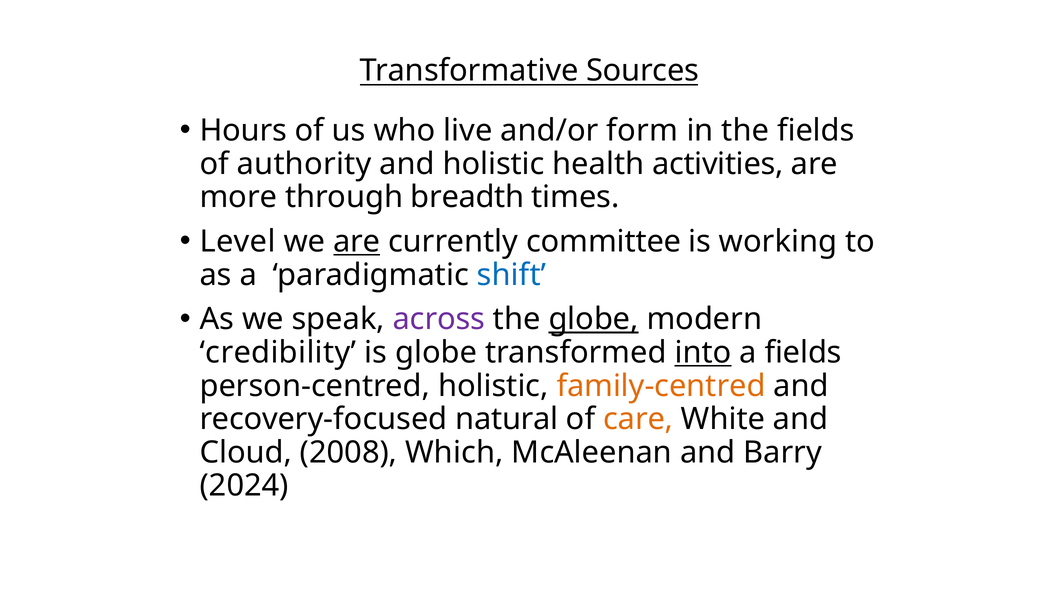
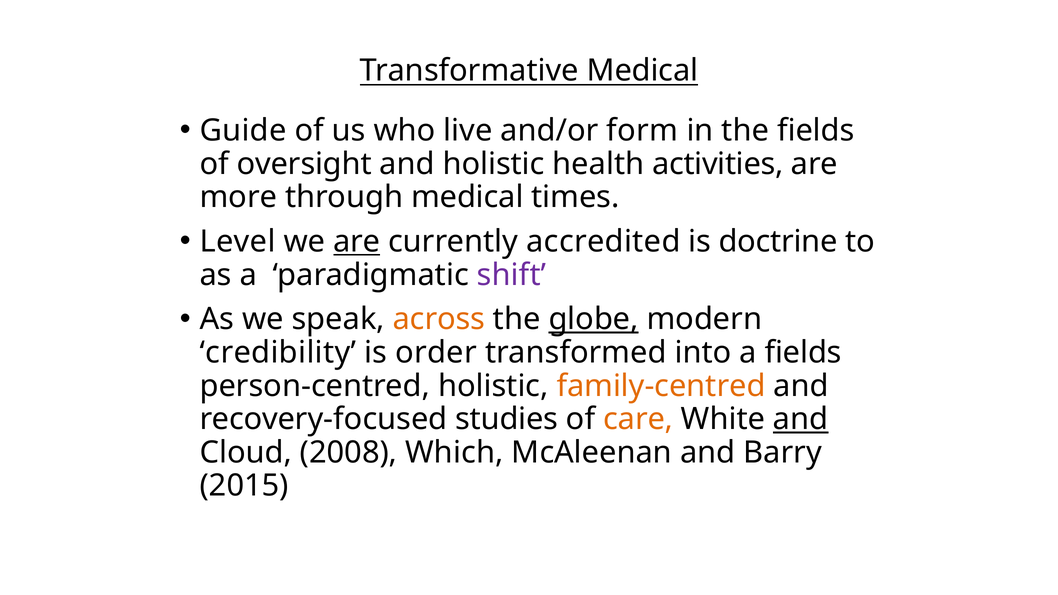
Transformative Sources: Sources -> Medical (643, 70)
Hours: Hours -> Guide (243, 131)
authority: authority -> oversight (304, 164)
through breadth: breadth -> medical (467, 197)
committee: committee -> accredited (603, 242)
working: working -> doctrine (778, 242)
shift colour: blue -> purple (511, 275)
across colour: purple -> orange (439, 319)
is globe: globe -> order (436, 353)
into underline: present -> none (703, 353)
natural: natural -> studies (507, 419)
and underline: none -> present (801, 419)
2024: 2024 -> 2015 (244, 486)
